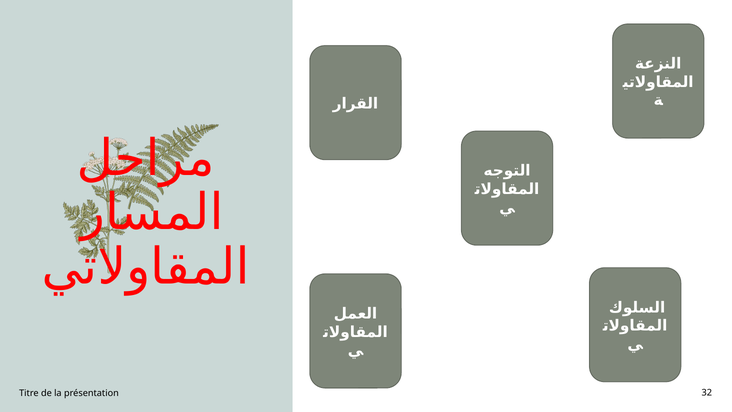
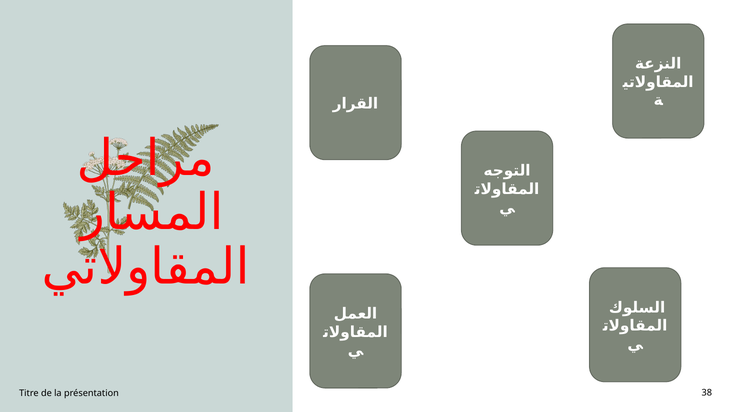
32: 32 -> 38 (707, 392)
